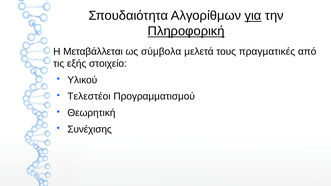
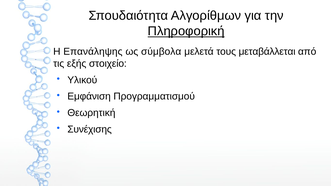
για underline: present -> none (253, 16)
Μεταβάλλεται: Μεταβάλλεται -> Επανάληψης (93, 52)
πραγματικές: πραγματικές -> μεταβάλλεται (267, 52)
Τελεστέοι: Τελεστέοι -> Εμφάνιση (89, 96)
